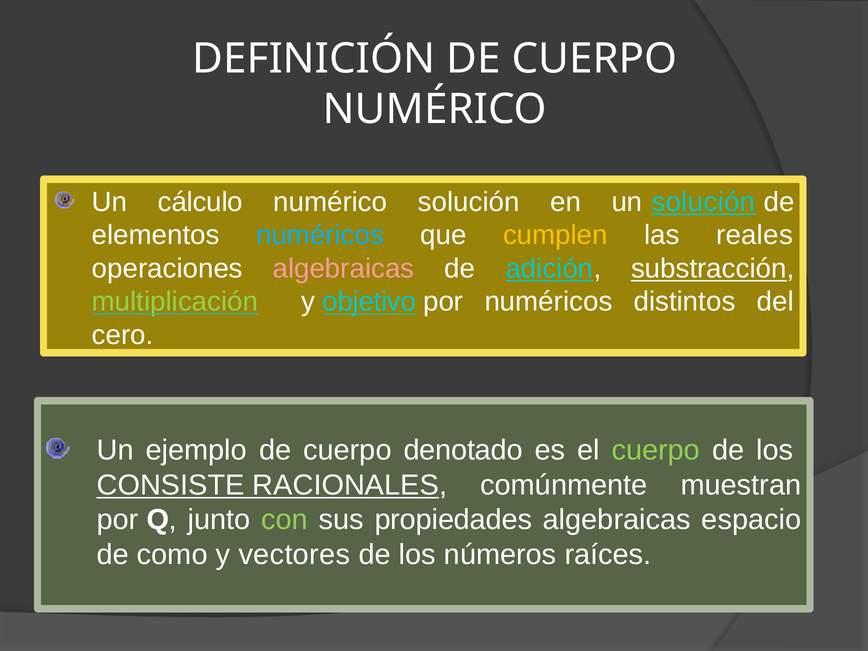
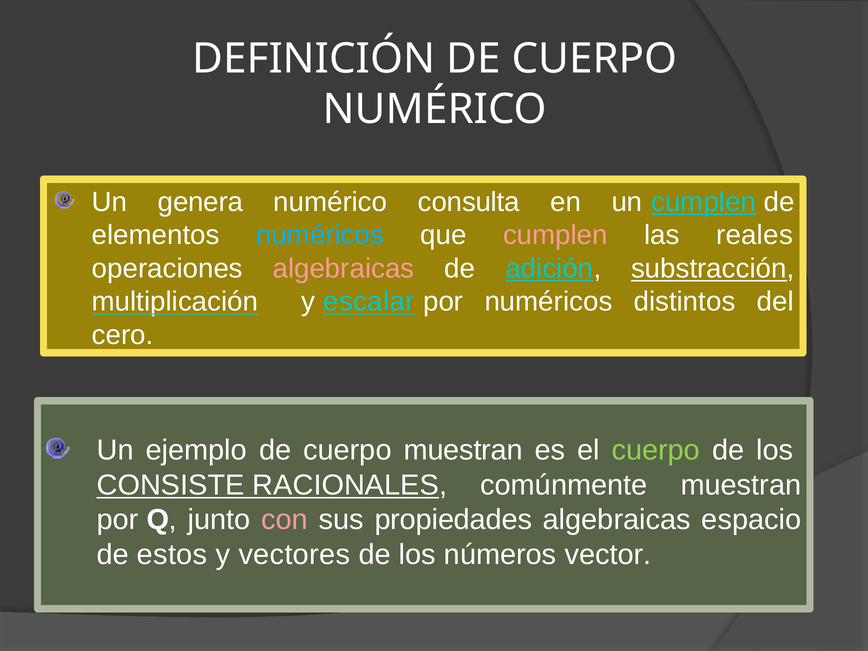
cálculo: cálculo -> genera (200, 202)
numérico solución: solución -> consulta (469, 202)
un solución: solución -> cumplen (704, 202)
cumplen colour: yellow -> pink (555, 235)
multiplicación colour: light green -> white (175, 302)
objetivo: objetivo -> escalar (369, 302)
cuerpo denotado: denotado -> muestran (463, 450)
con colour: light green -> pink (285, 520)
como: como -> estos (172, 555)
raíces: raíces -> vector (608, 555)
